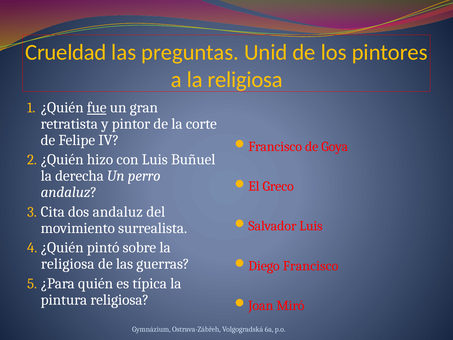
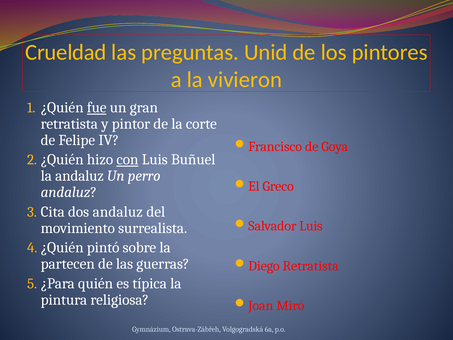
a la religiosa: religiosa -> vivieron (245, 79)
con underline: none -> present (127, 160)
la derecha: derecha -> andaluz (80, 176)
religiosa: religiosa -> partecen (68, 264)
Francisco: Francisco -> Retratista (311, 266)
